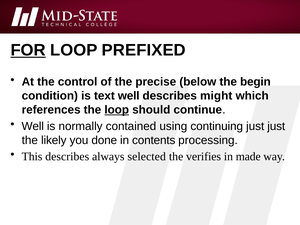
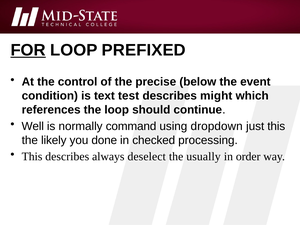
begin: begin -> event (255, 82)
text well: well -> test (129, 96)
loop underline: present -> none (117, 110)
contained: contained -> command (131, 126)
continuing: continuing -> dropdown (217, 126)
just just: just -> this (276, 126)
contents: contents -> checked (154, 140)
selected: selected -> deselect (147, 157)
verifies: verifies -> usually (204, 157)
made: made -> order (248, 157)
